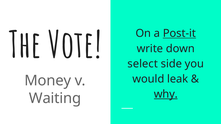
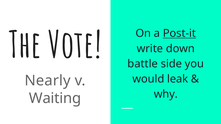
select: select -> battle (143, 64)
Money: Money -> Nearly (48, 81)
why underline: present -> none (166, 94)
